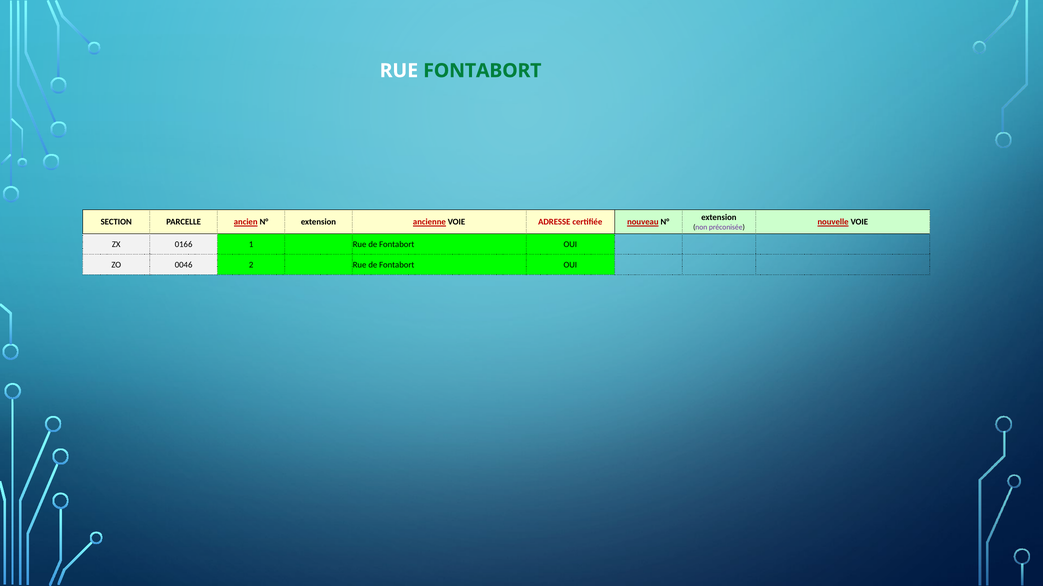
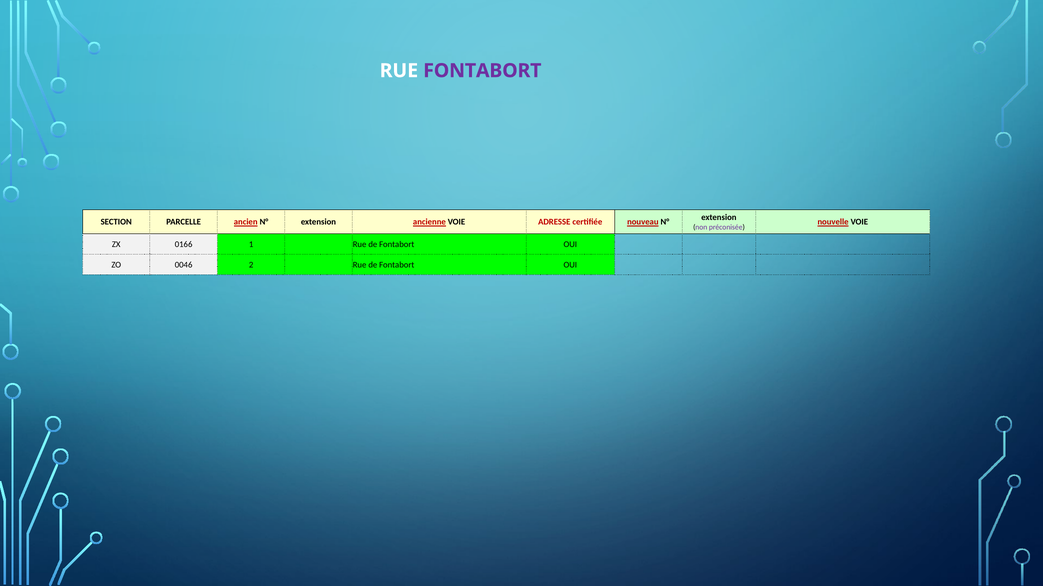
FONTABORT colour: green -> purple (482, 71)
